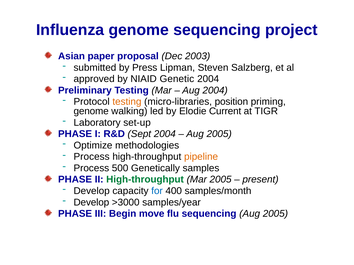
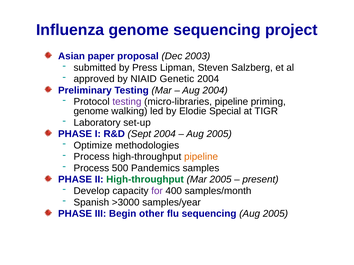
testing colour: orange -> purple (127, 102)
micro-libraries position: position -> pipeline (231, 102)
Current: Current -> Special (225, 111)
Genetically: Genetically -> Pandemics (155, 168)
for colour: blue -> purple (157, 191)
Develop: Develop -> Spanish (91, 203)
move: move -> other (152, 214)
